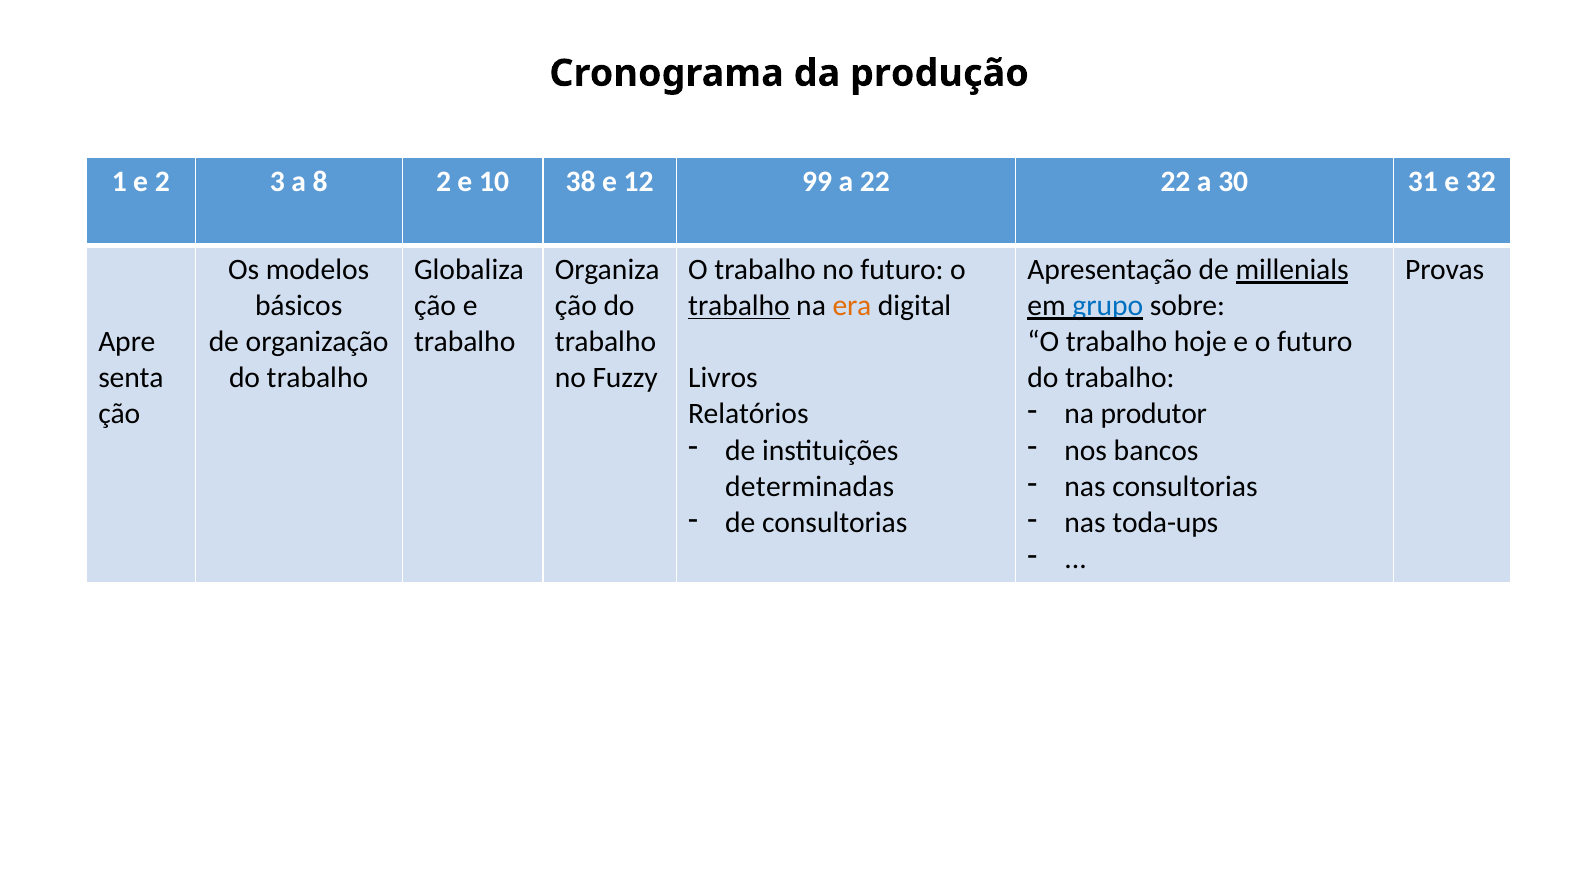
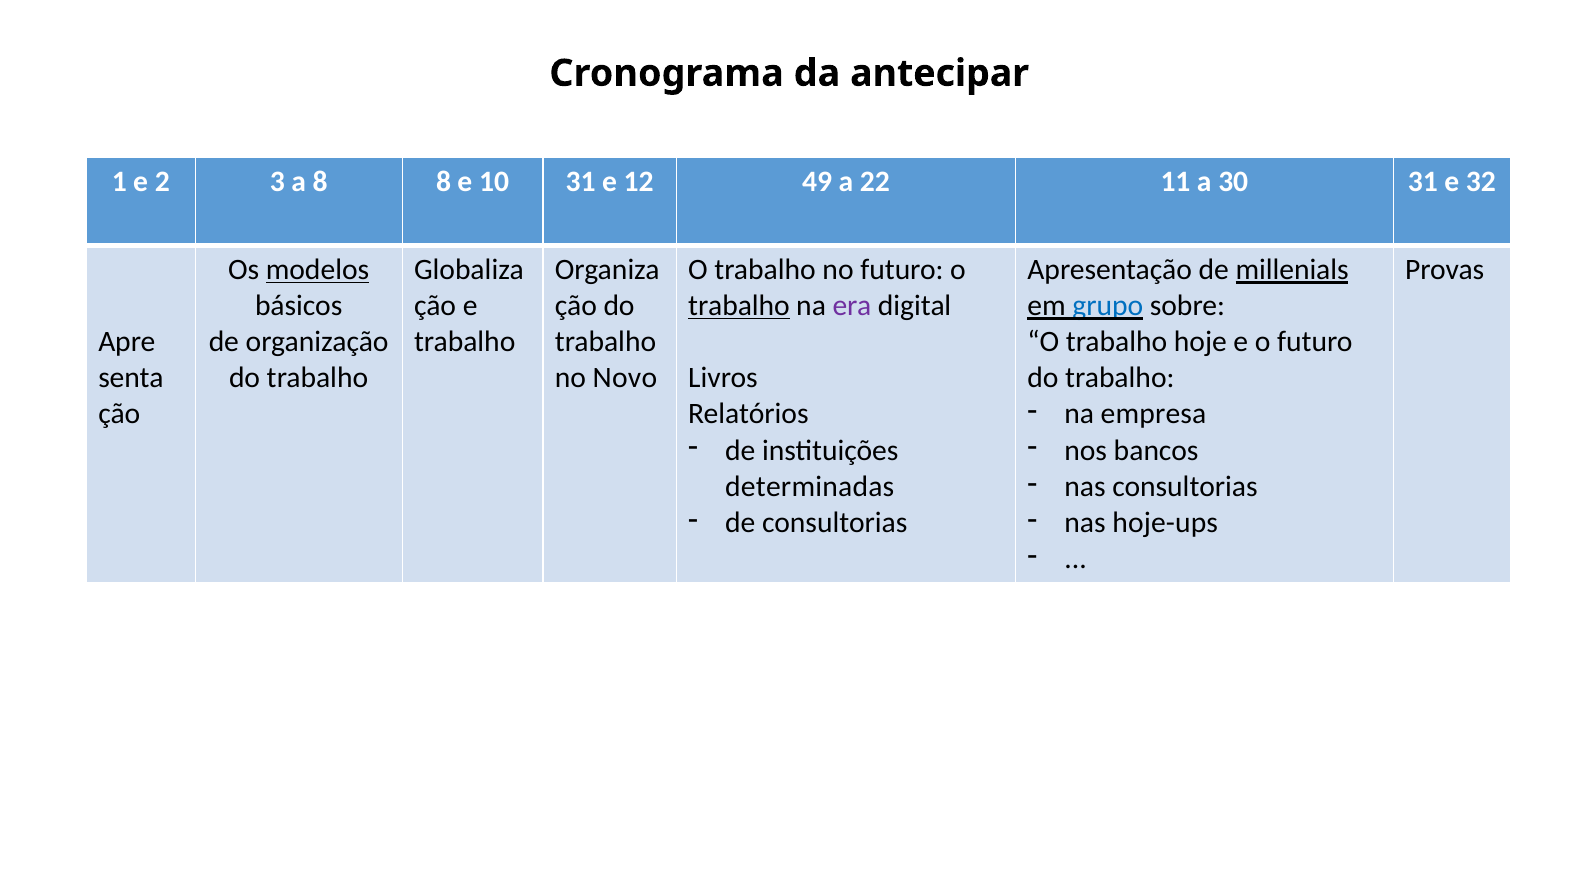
produção: produção -> antecipar (940, 73)
8 2: 2 -> 8 (444, 182)
10 38: 38 -> 31 (581, 182)
99: 99 -> 49 (817, 182)
22 22: 22 -> 11 (1175, 182)
modelos underline: none -> present (317, 270)
era colour: orange -> purple (852, 306)
Fuzzy: Fuzzy -> Novo (625, 378)
produtor: produtor -> empresa (1154, 414)
toda-ups: toda-ups -> hoje-ups (1165, 523)
